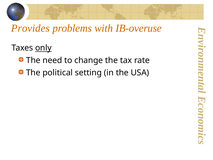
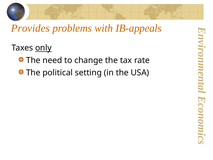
IB-overuse: IB-overuse -> IB-appeals (139, 28)
